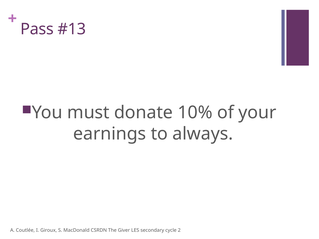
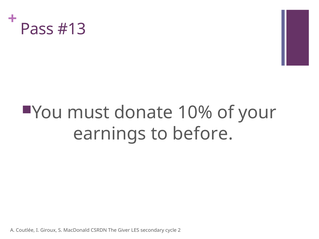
always: always -> before (203, 134)
